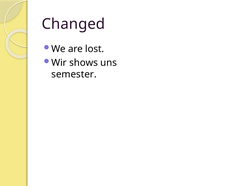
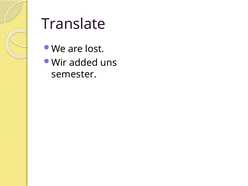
Changed: Changed -> Translate (73, 24)
shows: shows -> added (84, 63)
